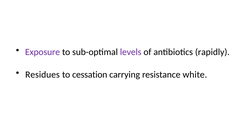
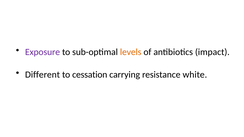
levels colour: purple -> orange (131, 52)
rapidly: rapidly -> impact (212, 52)
Residues: Residues -> Different (42, 75)
